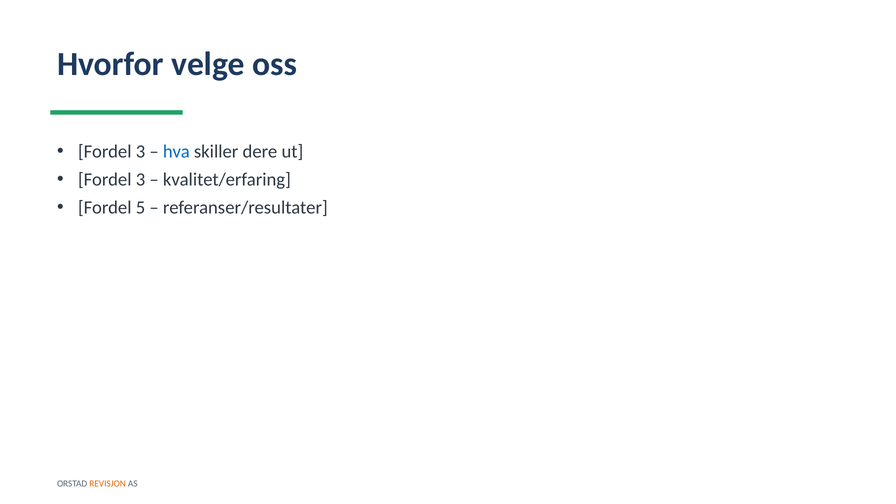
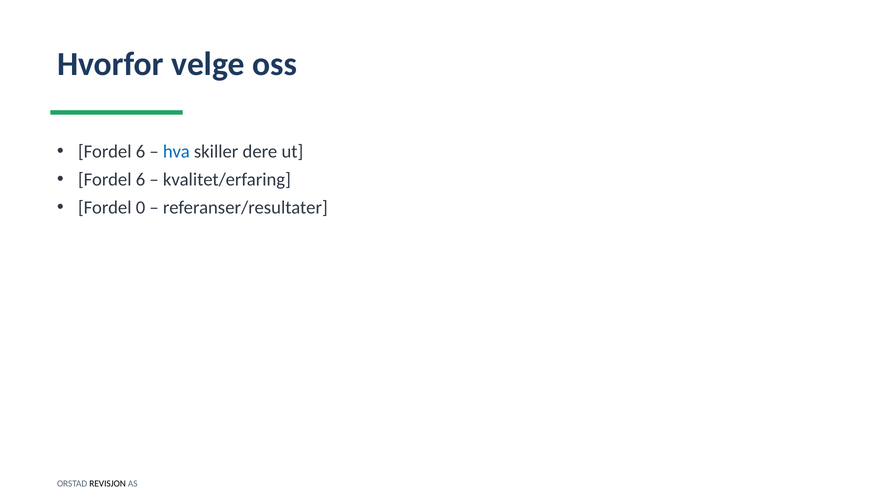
3: 3 -> 6 (141, 152)
3: 3 -> 6 (141, 180)
5: 5 -> 0 (141, 208)
REVISJON colour: orange -> black (108, 484)
